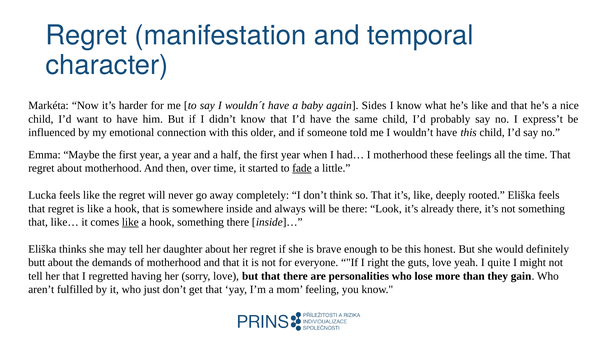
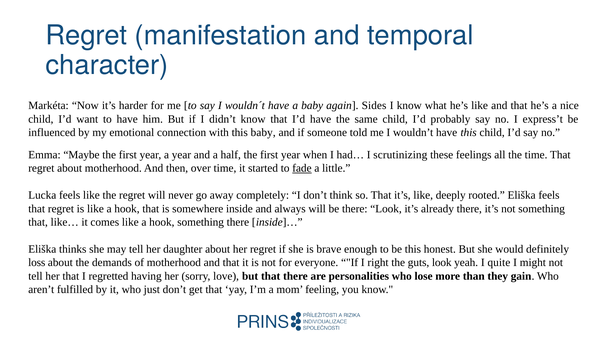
this older: older -> baby (263, 132)
I motherhood: motherhood -> scrutinizing (400, 154)
like underline: present -> none (130, 222)
butt: butt -> loss (37, 262)
guts love: love -> look (442, 262)
